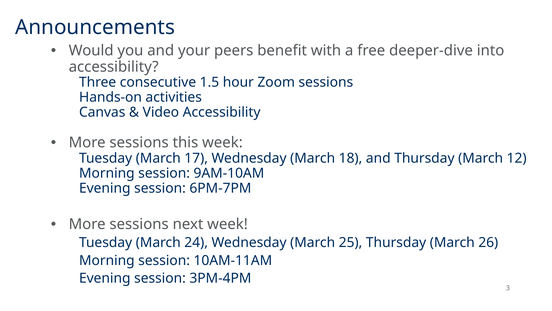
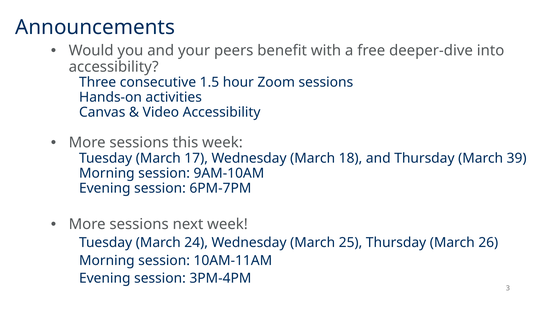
12: 12 -> 39 (517, 158)
